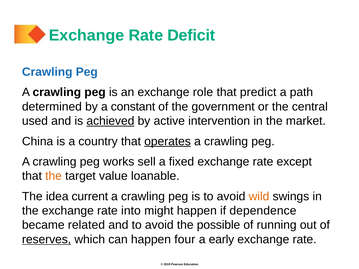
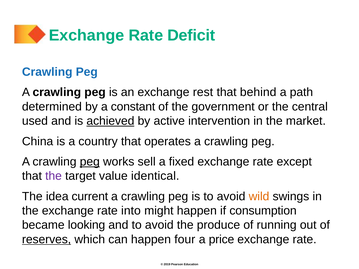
role: role -> rest (203, 92)
predict: predict -> behind (258, 92)
operates underline: present -> none (168, 141)
peg underline: none -> present (90, 162)
the colour: orange -> purple (54, 176)
loanable: loanable -> identical (155, 176)
dependence: dependence -> consumption (263, 211)
related: related -> looking (87, 225)
possible: possible -> produce (218, 225)
early: early -> price (221, 240)
